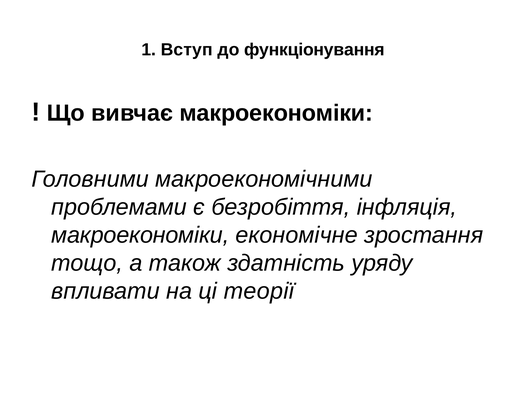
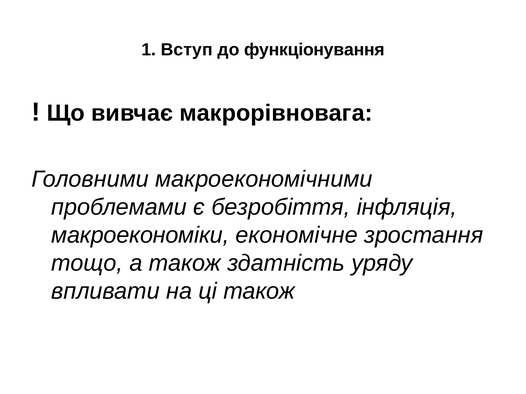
вивчає макроекономіки: макроекономіки -> макрорівновага (276, 113)
ці теорії: теорії -> також (259, 292)
